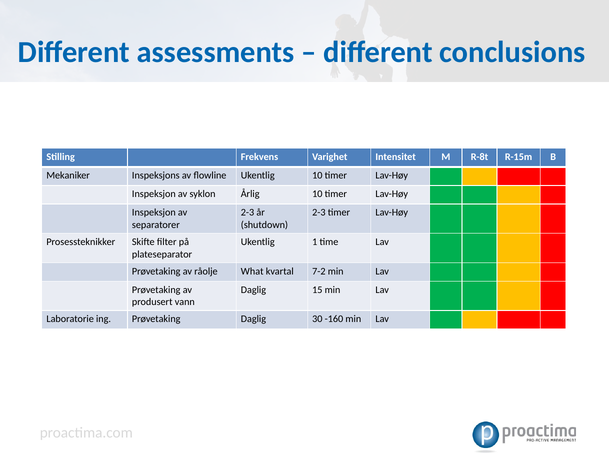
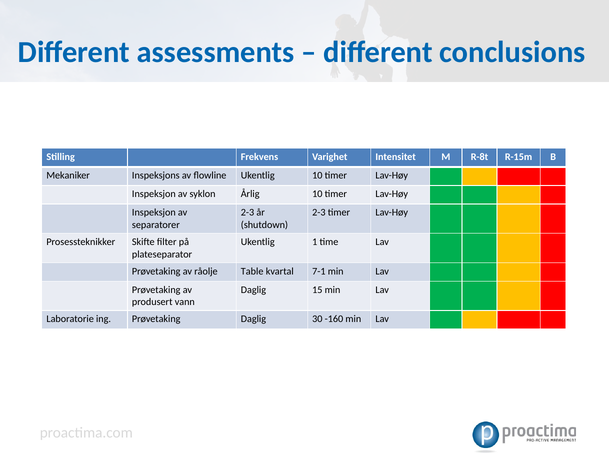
What: What -> Table (252, 271)
7-2: 7-2 -> 7-1 (319, 271)
